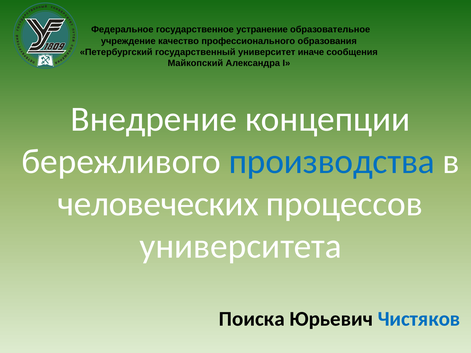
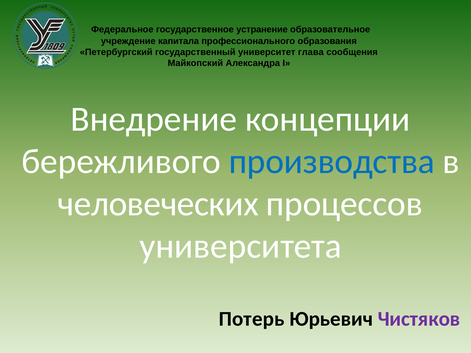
качество: качество -> капитала (179, 41)
иначе: иначе -> глава (311, 52)
Поиска: Поиска -> Потерь (252, 319)
Чистяков colour: blue -> purple (419, 319)
